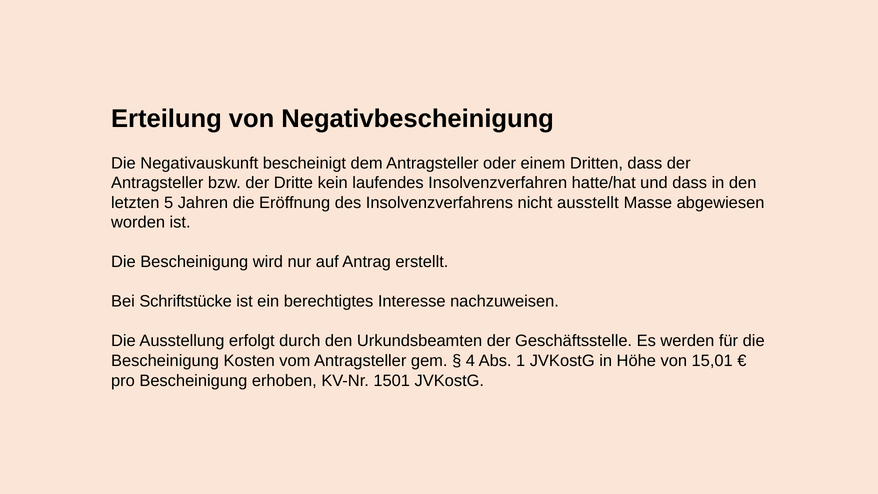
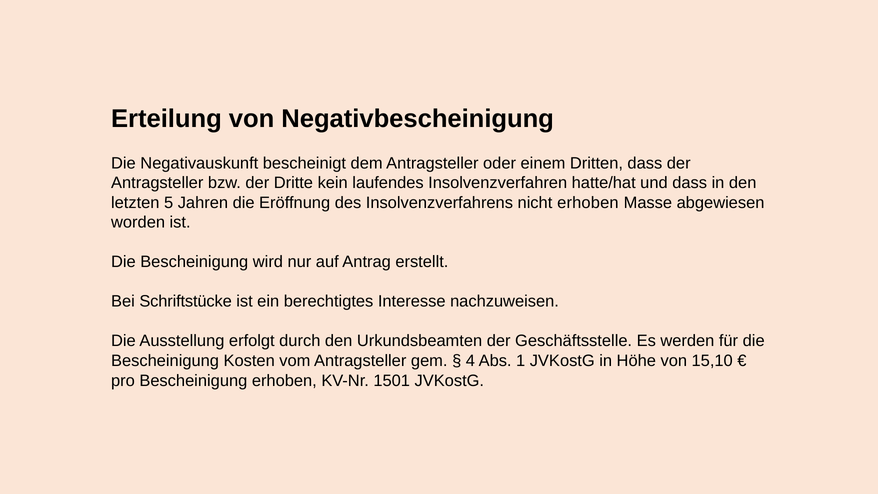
nicht ausstellt: ausstellt -> erhoben (588, 203)
15,01: 15,01 -> 15,10 (712, 361)
